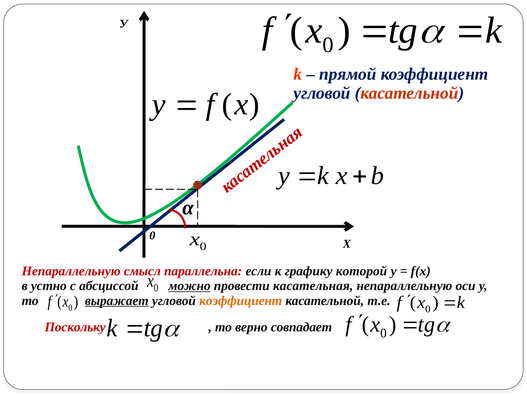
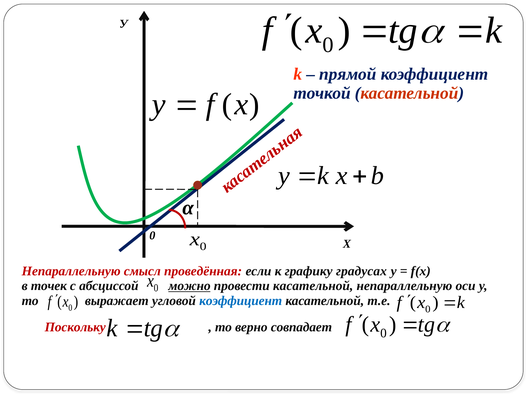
угловой: угловой -> точкой (322, 93)
параллельна: параллельна -> проведённая (203, 271)
которой: которой -> градусах (361, 271)
устно: устно -> точек (49, 286)
провести касательная: касательная -> касательной (313, 286)
выражает underline: present -> none (117, 301)
коэффициент colour: orange -> blue (241, 301)
